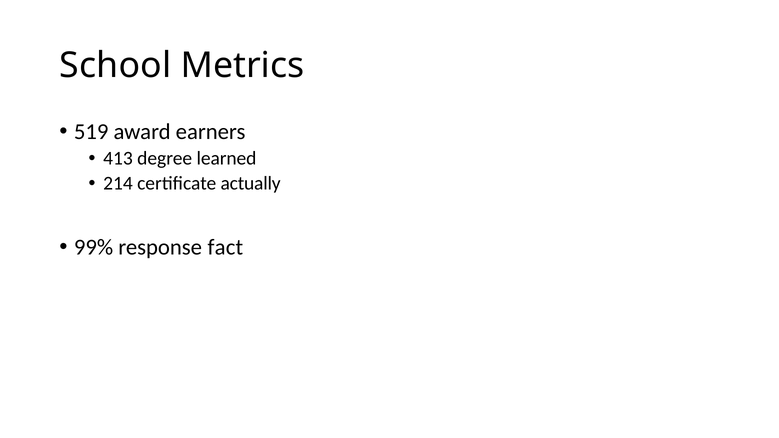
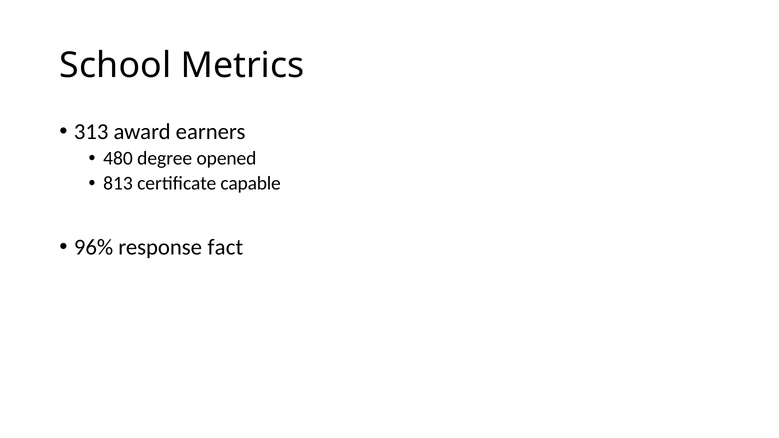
519: 519 -> 313 (91, 132)
413: 413 -> 480 (118, 159)
learned: learned -> opened (227, 159)
214: 214 -> 813 (118, 184)
actually: actually -> capable (251, 184)
99%: 99% -> 96% (94, 247)
